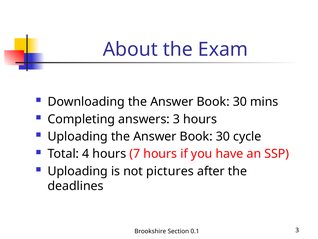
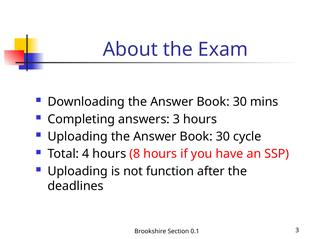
7: 7 -> 8 (135, 154)
pictures: pictures -> function (170, 171)
